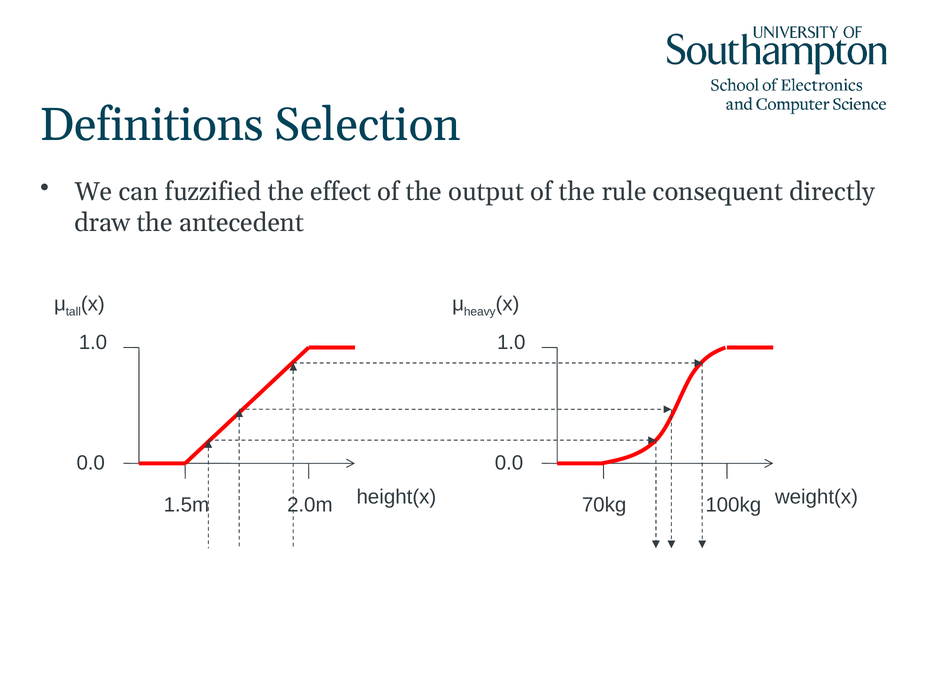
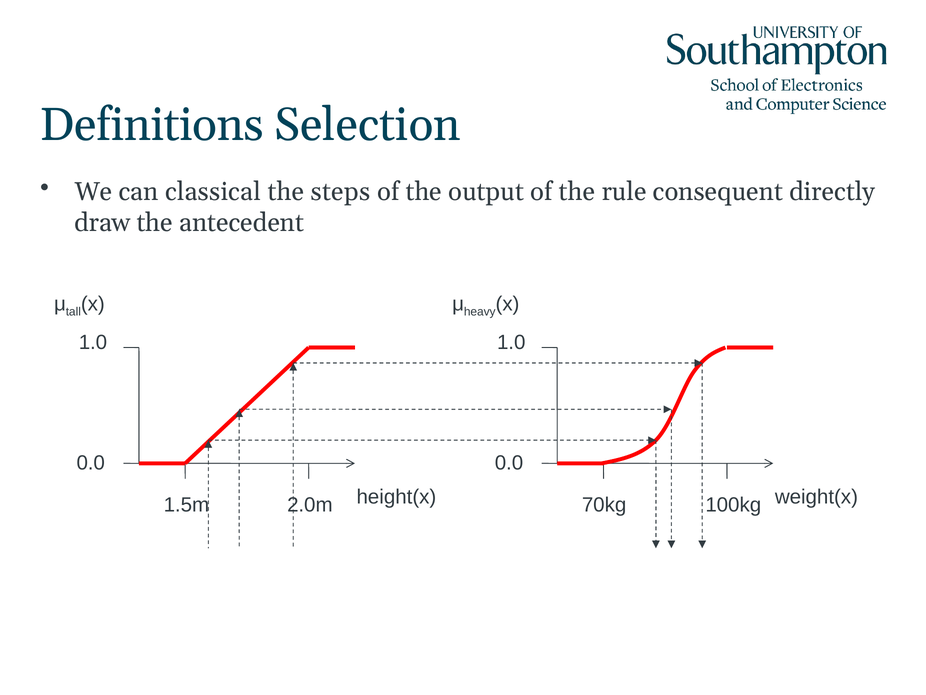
fuzzified: fuzzified -> classical (213, 192)
effect: effect -> steps (341, 192)
